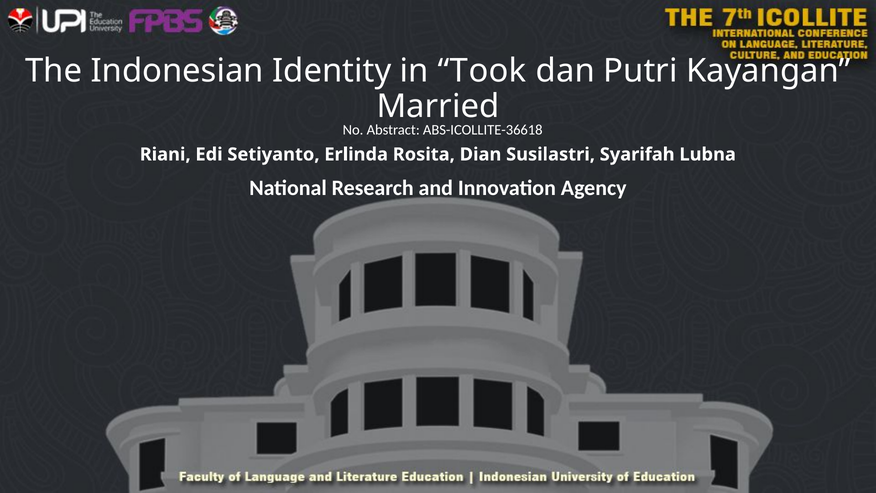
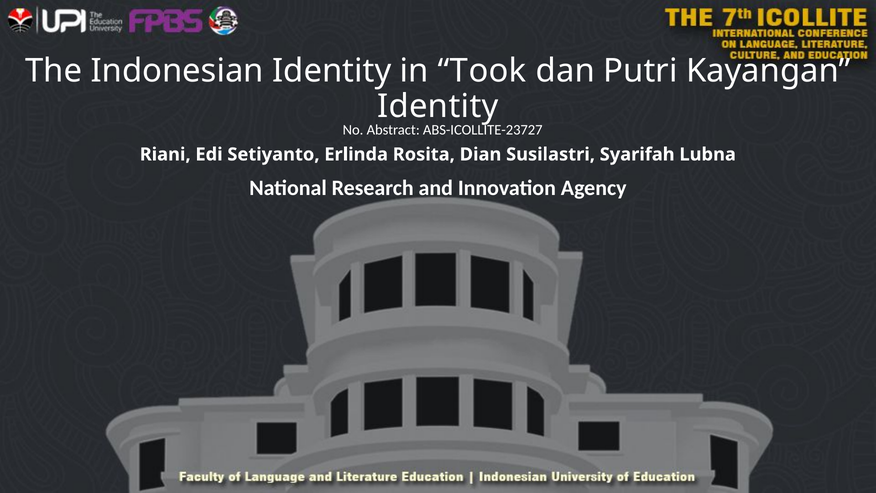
Married: Married -> Identity (438, 106)
ABS-ICOLLITE-36618: ABS-ICOLLITE-36618 -> ABS-ICOLLITE-23727 (483, 130)
